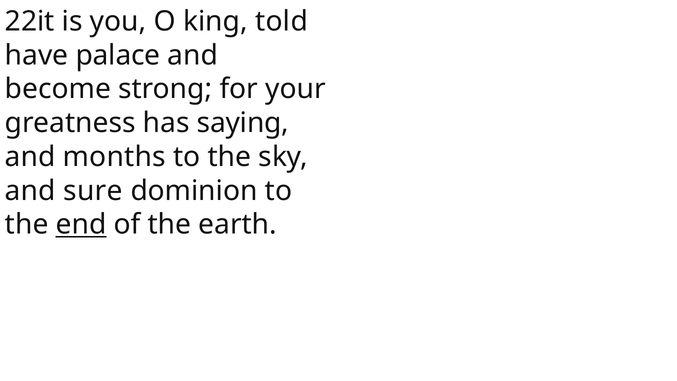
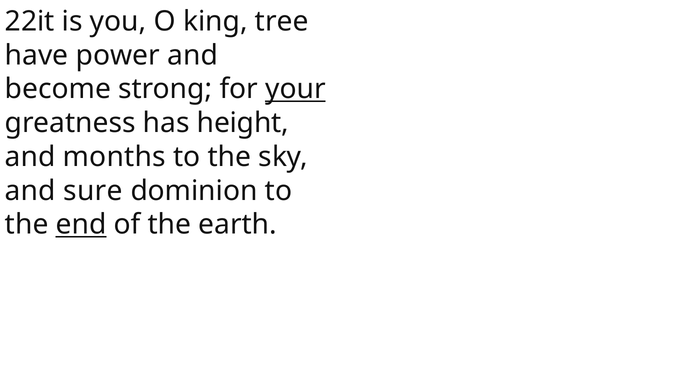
told: told -> tree (282, 21)
palace: palace -> power (118, 55)
your underline: none -> present (295, 89)
saying: saying -> height (243, 123)
